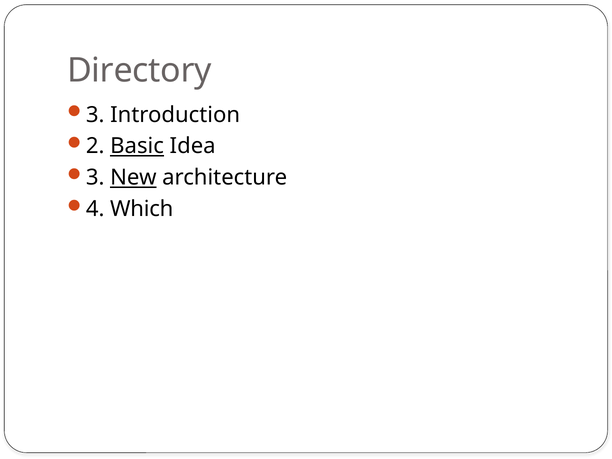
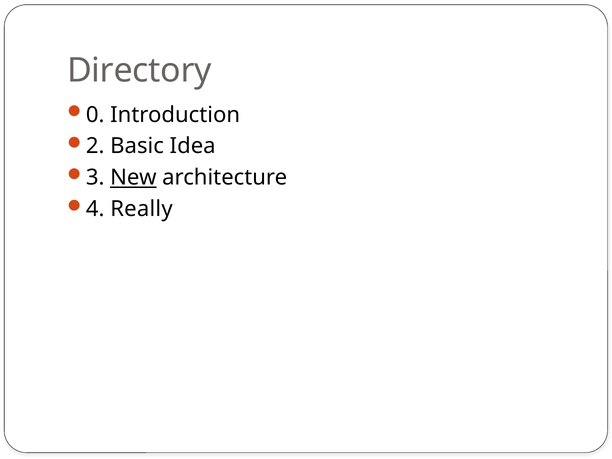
3: 3 -> 0 (95, 115)
Basic underline: present -> none (137, 146)
Which: Which -> Really (141, 209)
